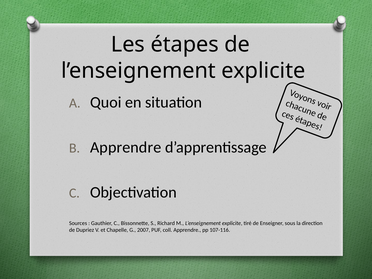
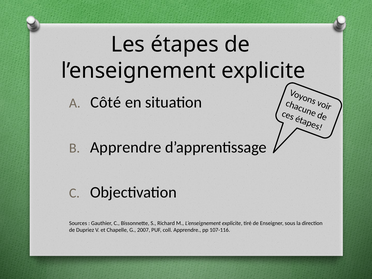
Quoi: Quoi -> Côté (106, 102)
